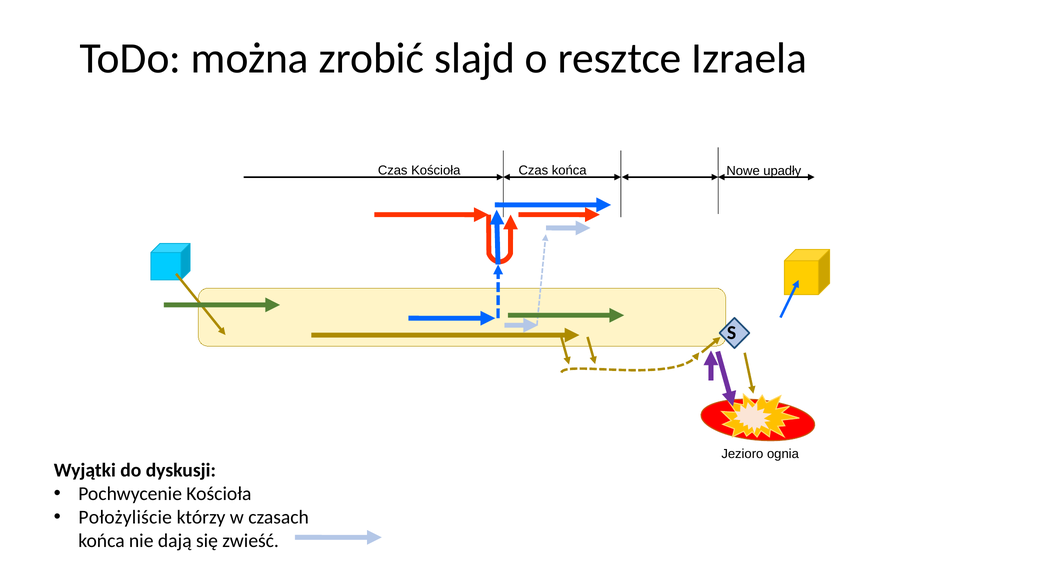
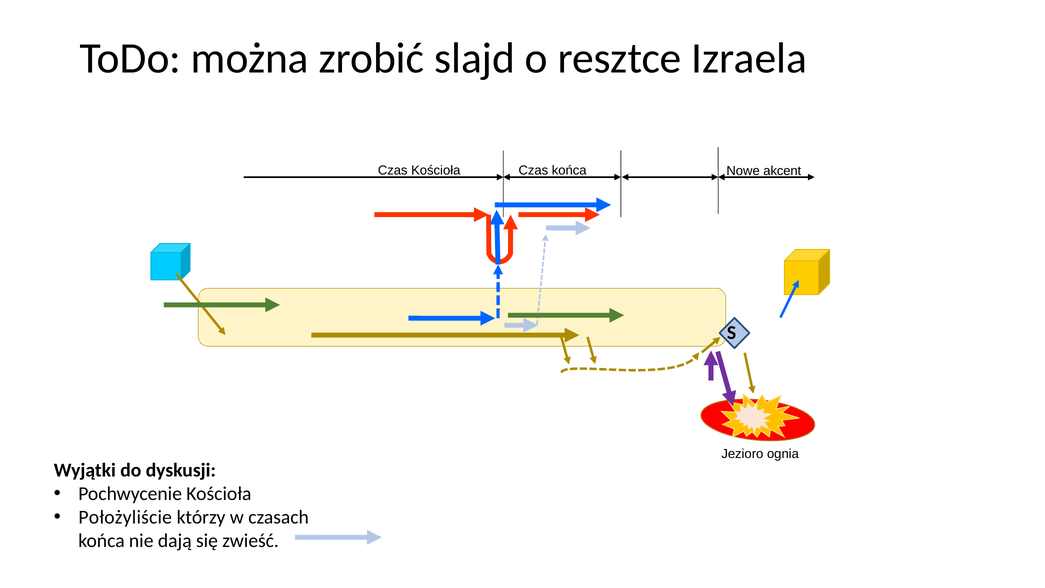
upadły: upadły -> akcent (782, 171)
